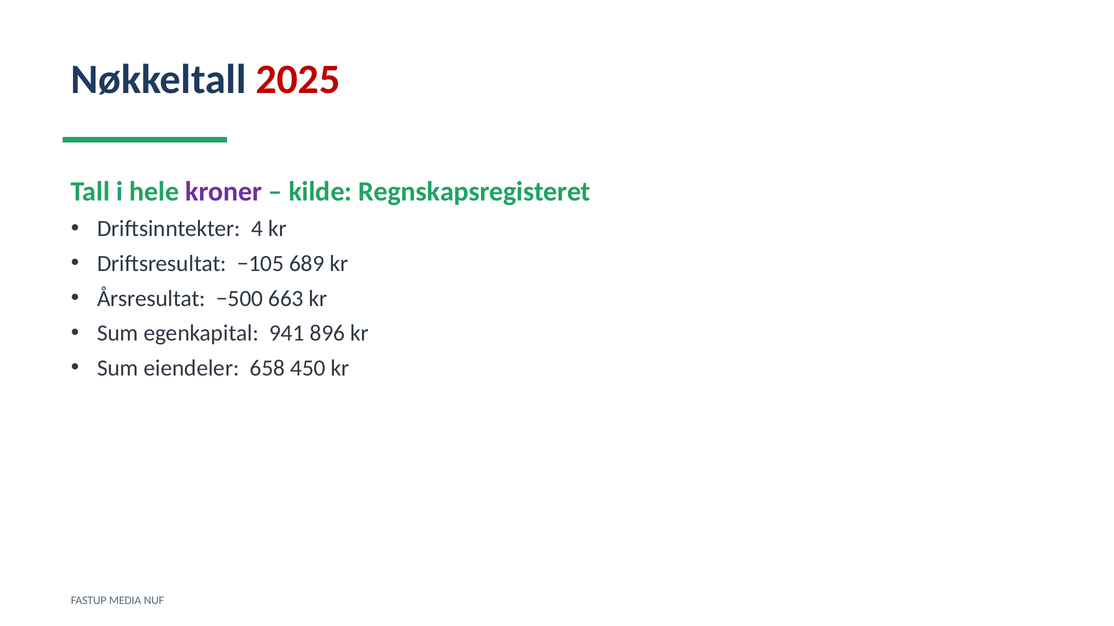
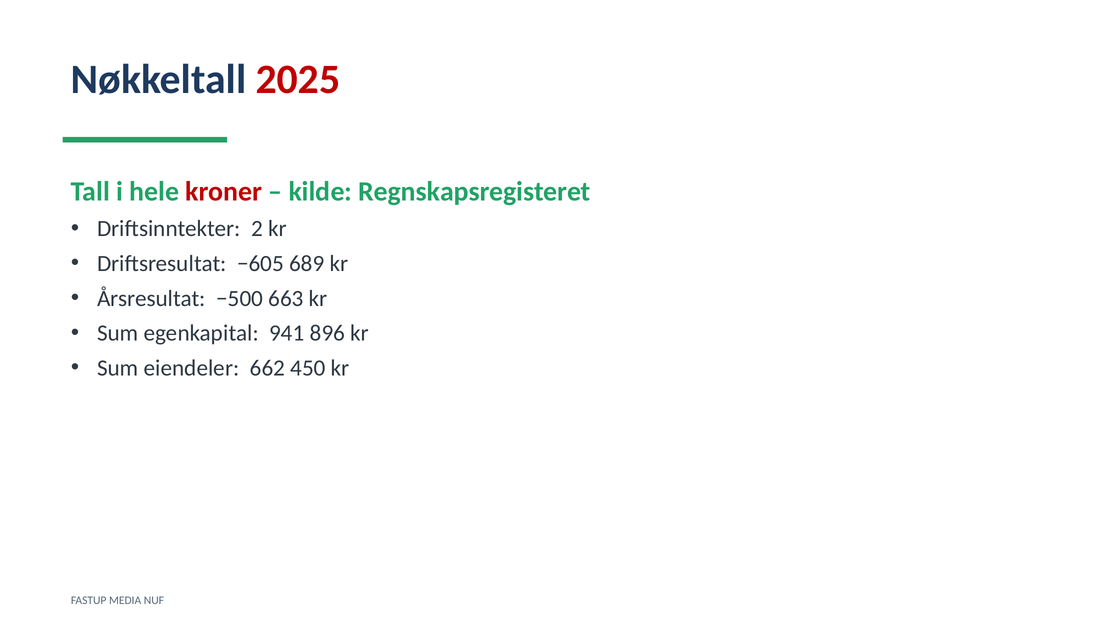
kroner colour: purple -> red (224, 192)
4: 4 -> 2 (257, 229)
−105: −105 -> −605 (260, 264)
658: 658 -> 662 (267, 368)
